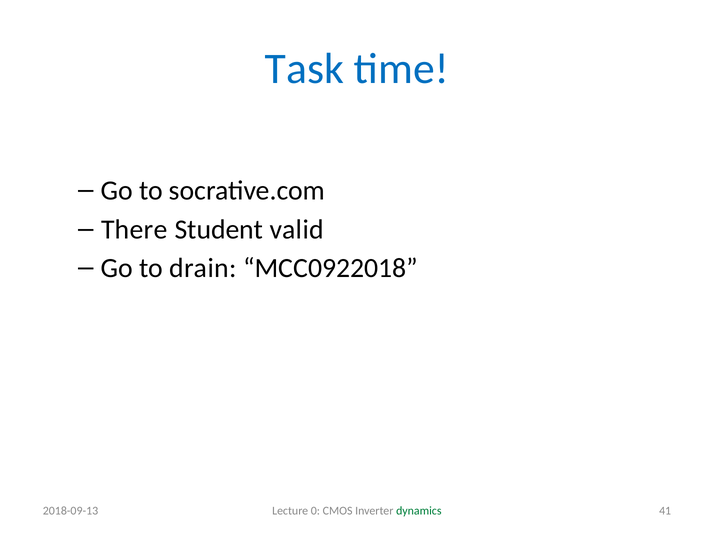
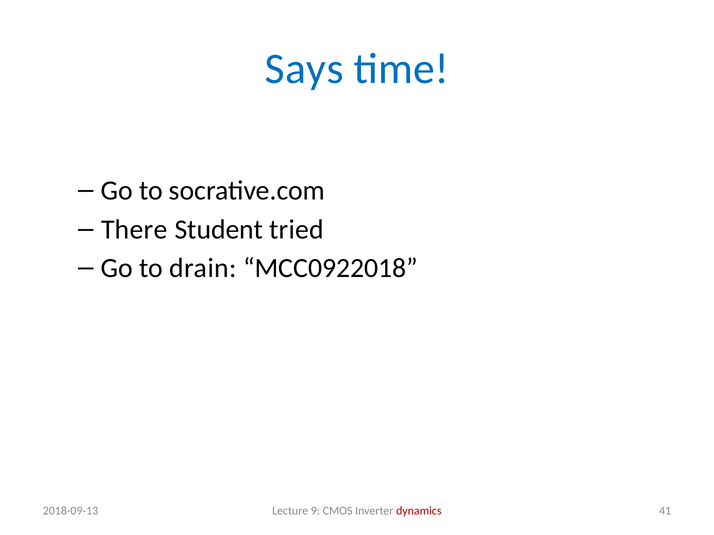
Task: Task -> Says (304, 69)
valid: valid -> tried (297, 230)
0: 0 -> 9 (315, 511)
dynamics colour: green -> red (419, 511)
